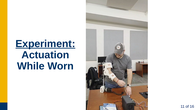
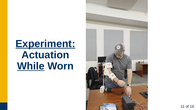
While underline: none -> present (31, 66)
